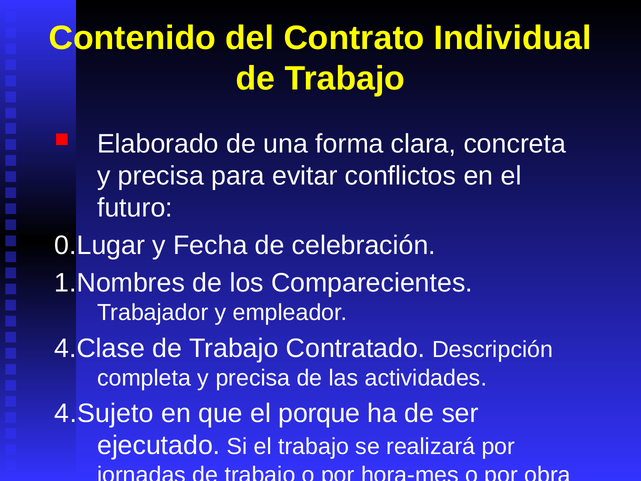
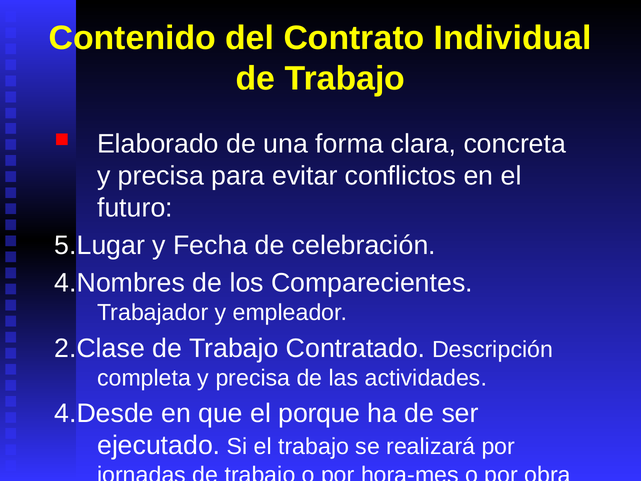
0.Lugar: 0.Lugar -> 5.Lugar (100, 245)
1.Nombres: 1.Nombres -> 4.Nombres (120, 283)
4.Clase: 4.Clase -> 2.Clase (100, 348)
4.Sujeto: 4.Sujeto -> 4.Desde (104, 413)
